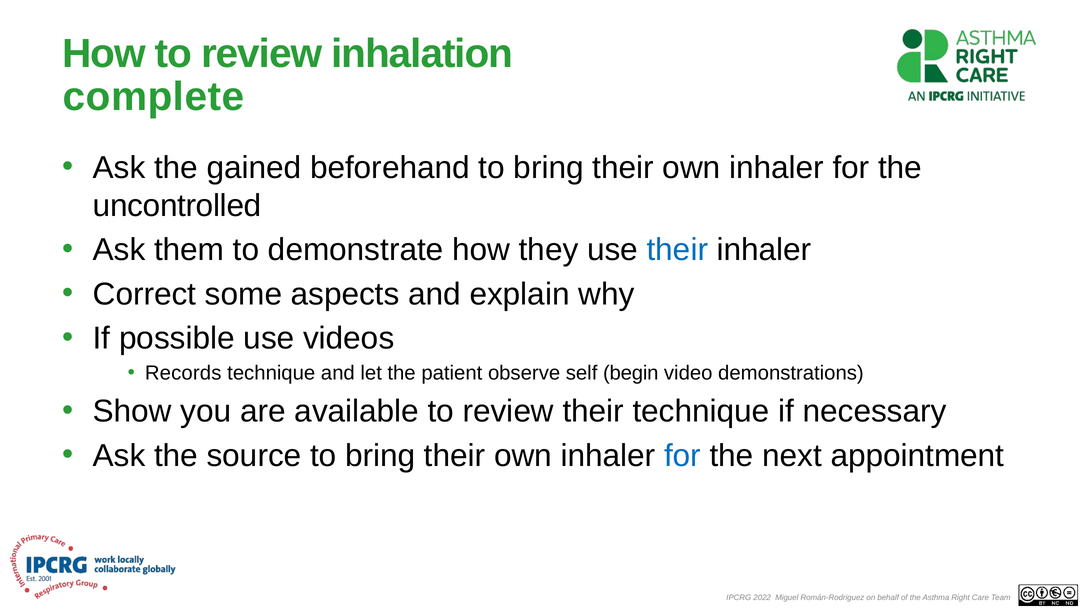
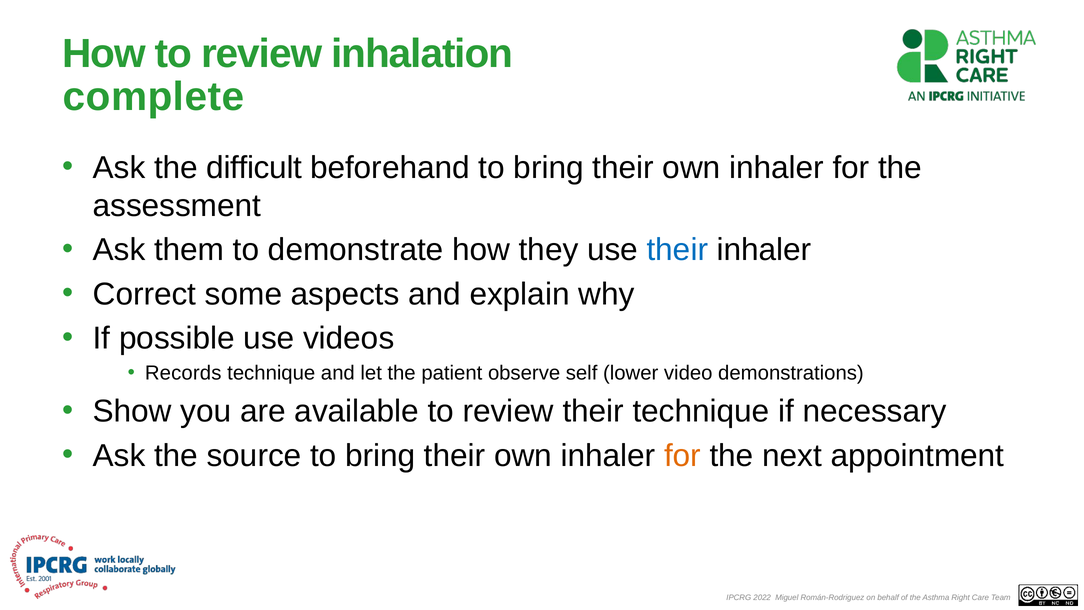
gained: gained -> difficult (254, 168)
uncontrolled: uncontrolled -> assessment (177, 205)
begin: begin -> lower (631, 373)
for colour: blue -> orange (683, 455)
